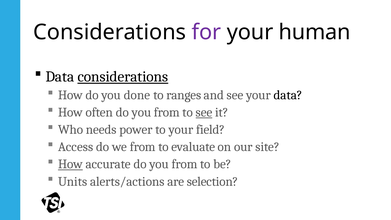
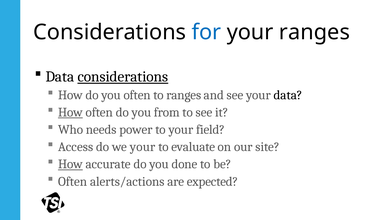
for colour: purple -> blue (206, 32)
your human: human -> ranges (314, 32)
you done: done -> often (137, 95)
How underline: none -> present (70, 112)
see underline: present -> none (204, 112)
we from: from -> your (143, 147)
accurate do you from: from -> done (185, 164)
Units: Units -> Often (73, 181)
selection: selection -> expected (212, 181)
